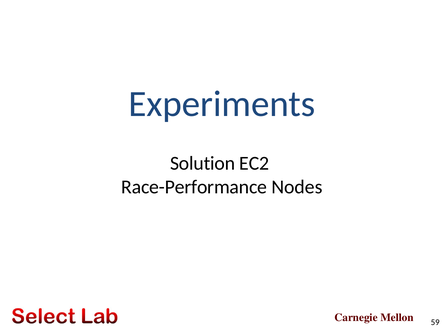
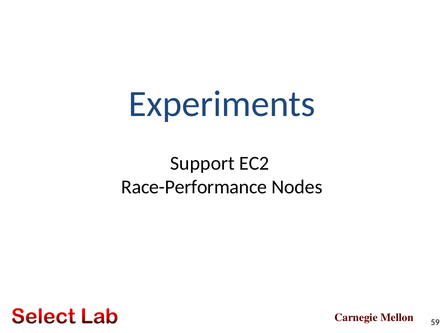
Solution: Solution -> Support (202, 163)
